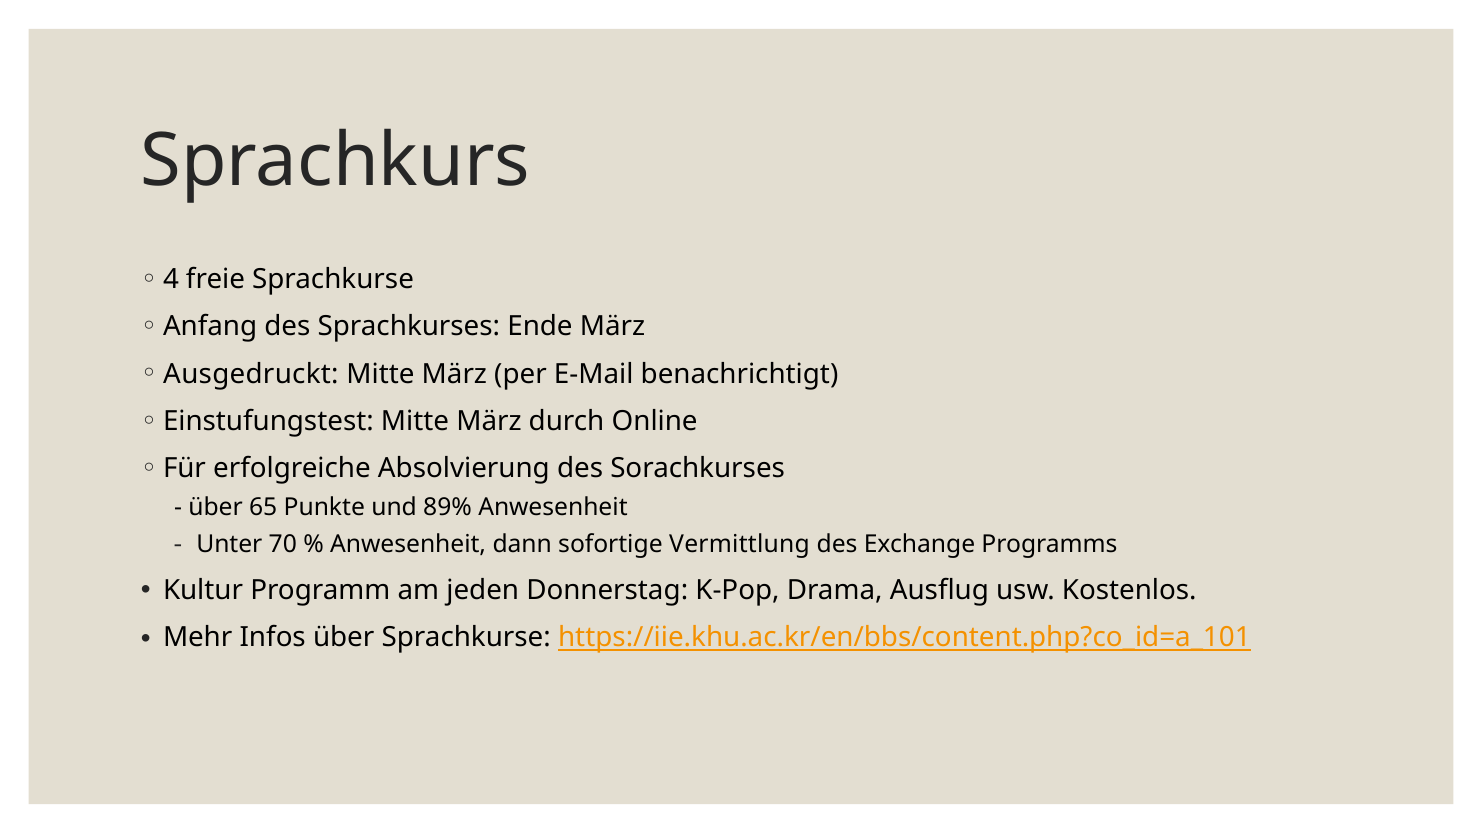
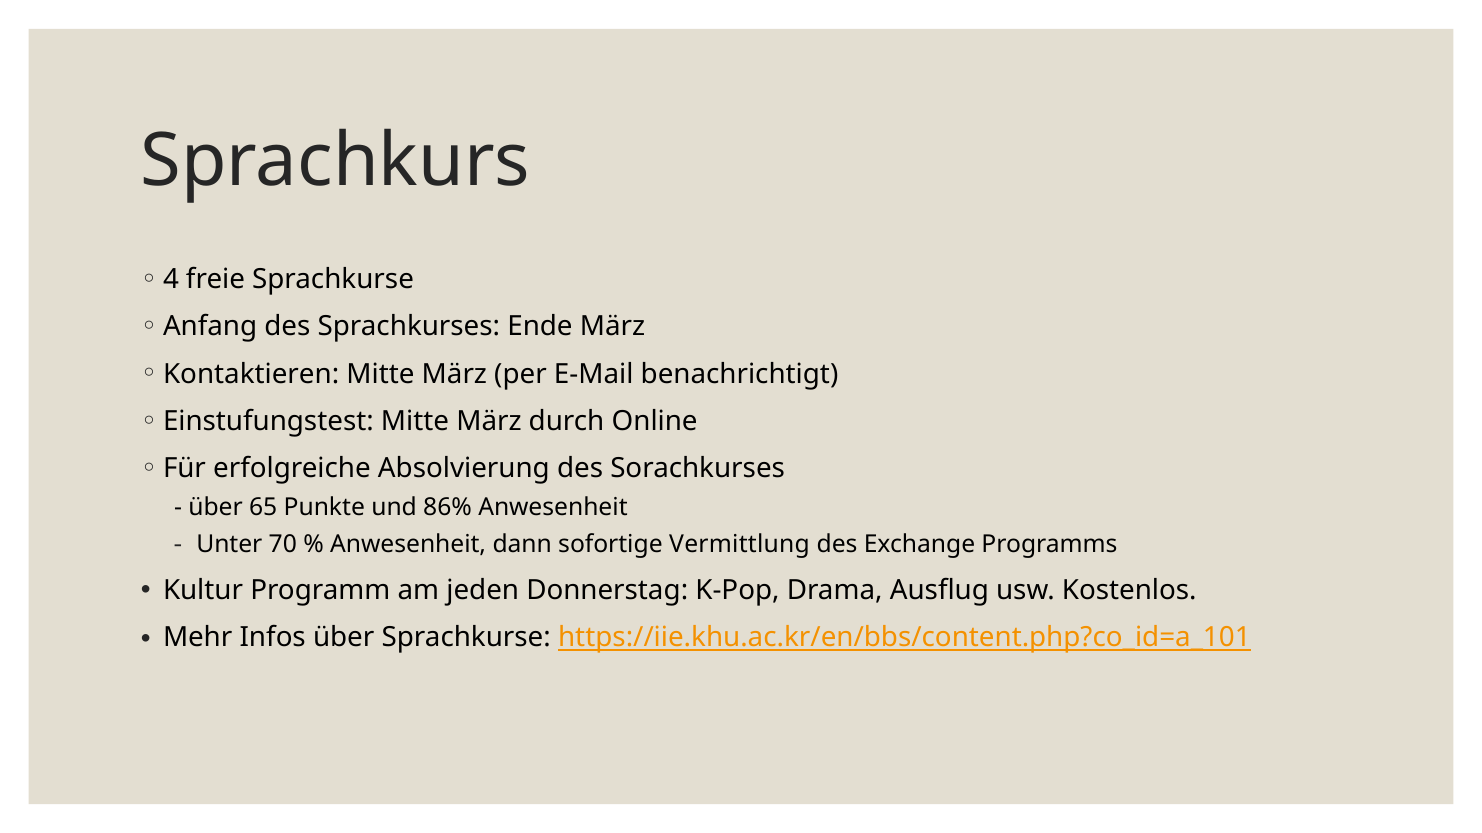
Ausgedruckt: Ausgedruckt -> Kontaktieren (251, 374)
89%: 89% -> 86% (448, 508)
